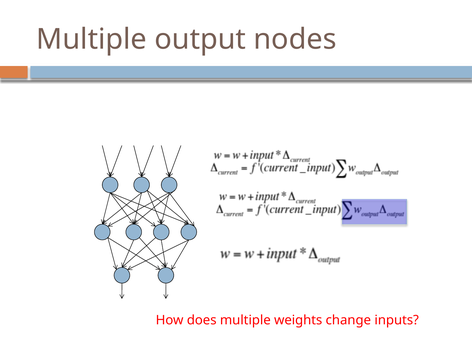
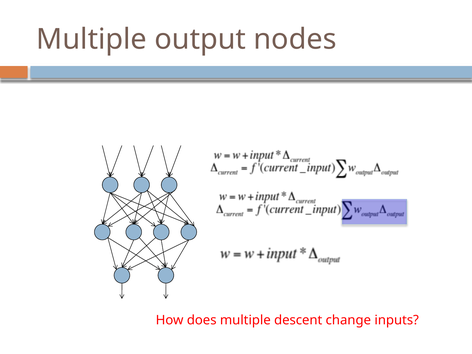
weights: weights -> descent (298, 320)
